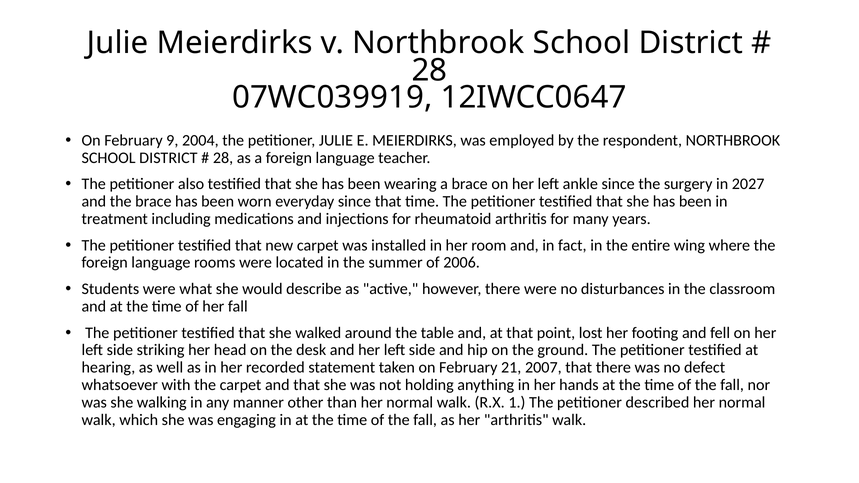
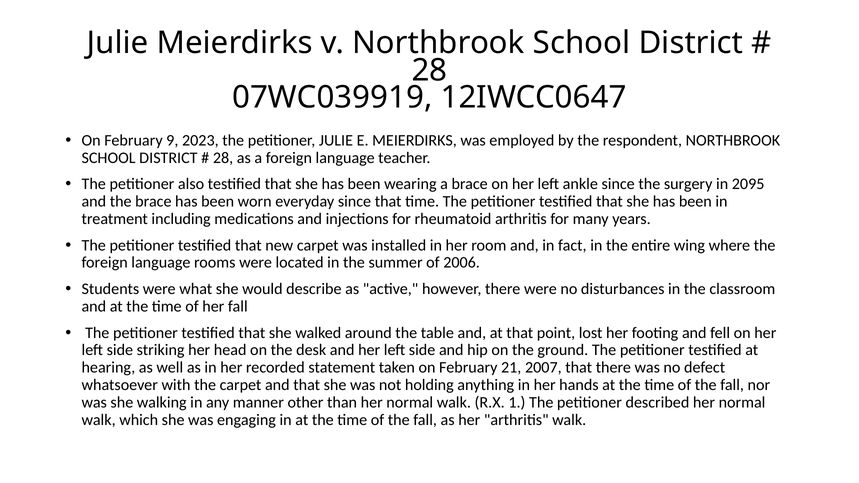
2004: 2004 -> 2023 (200, 140)
2027: 2027 -> 2095 (748, 184)
